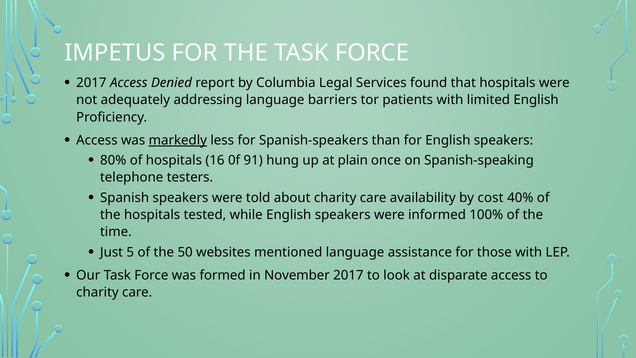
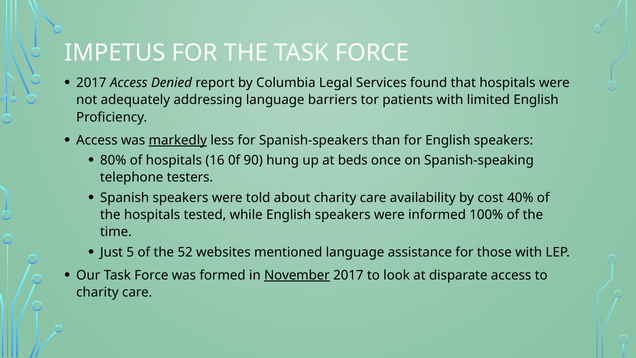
91: 91 -> 90 (253, 160)
plain: plain -> beds (353, 160)
50: 50 -> 52 (185, 252)
November underline: none -> present (297, 275)
